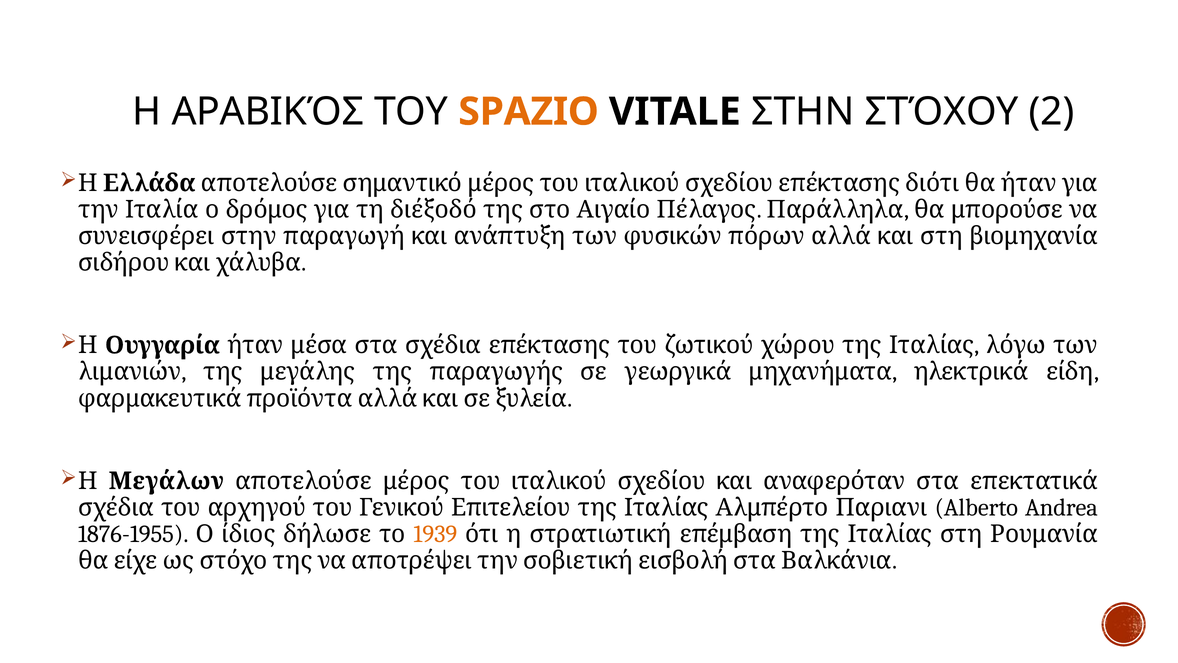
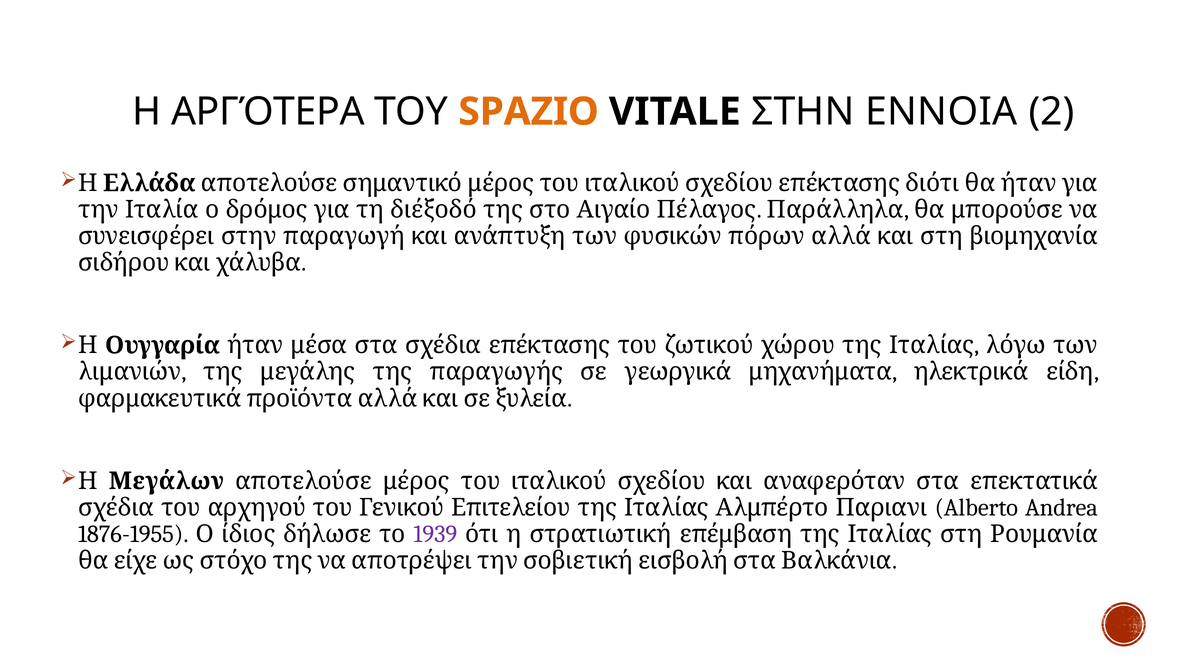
ΑΡΑΒΙΚΌΣ: ΑΡΑΒΙΚΌΣ -> ΑΡΓΌΤΕΡΑ (268, 112)
ΣΤΌΧΟΥ: ΣΤΌΧΟΥ -> ΕΝΝΟΙΑ (941, 112)
1939 colour: orange -> purple (435, 534)
